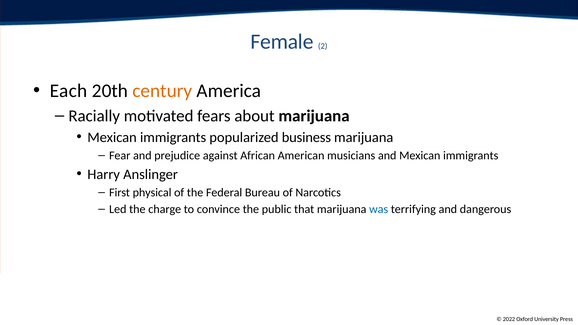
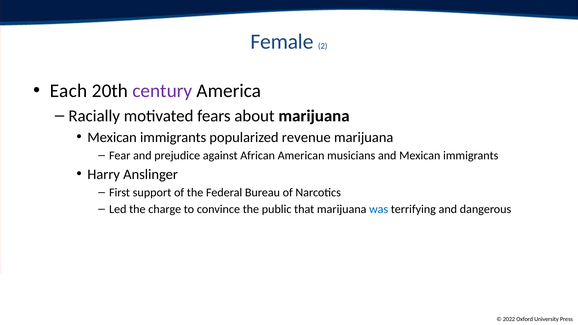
century colour: orange -> purple (162, 91)
business: business -> revenue (306, 137)
physical: physical -> support (152, 193)
